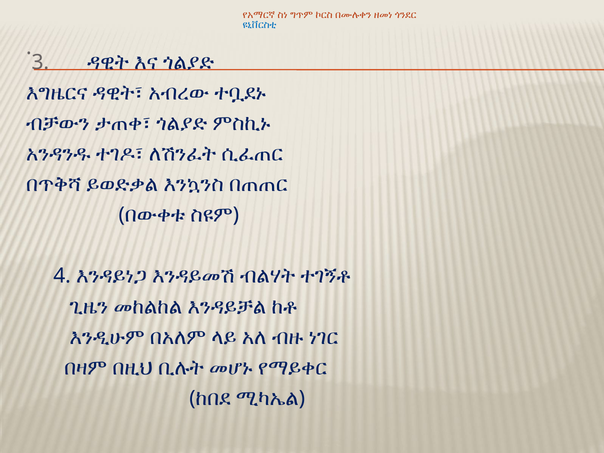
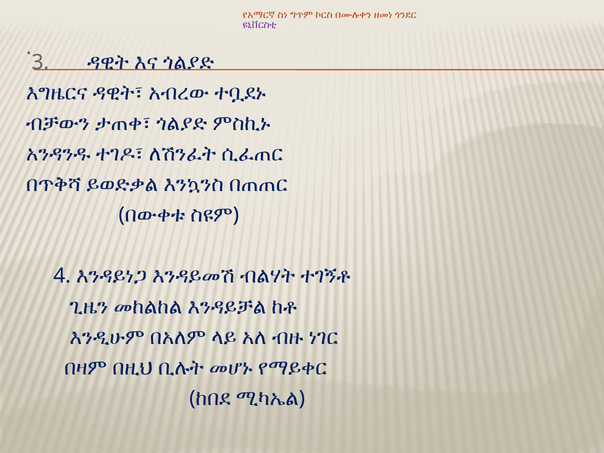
ዩኒቨርስቲ colour: blue -> purple (259, 25)
